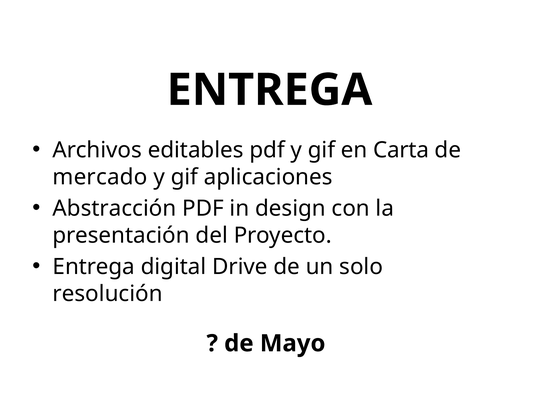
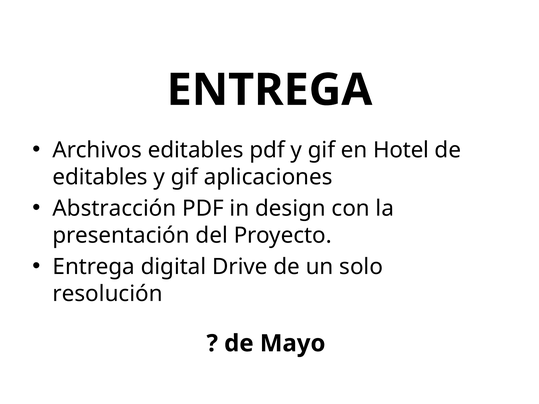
Carta: Carta -> Hotel (401, 150)
mercado: mercado -> editables (100, 177)
